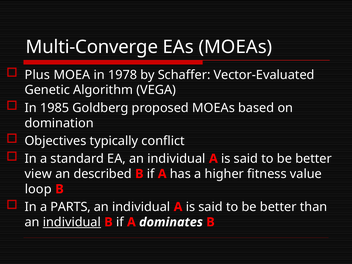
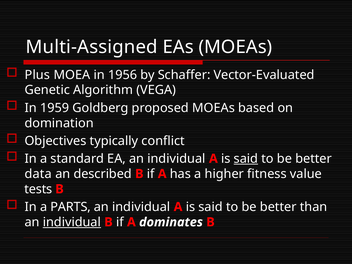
Multi-Converge: Multi-Converge -> Multi-Assigned (92, 47)
1978: 1978 -> 1956 (123, 75)
1985: 1985 -> 1959 (55, 108)
said underline: none -> present (246, 159)
view: view -> data (38, 174)
loop: loop -> tests (38, 189)
